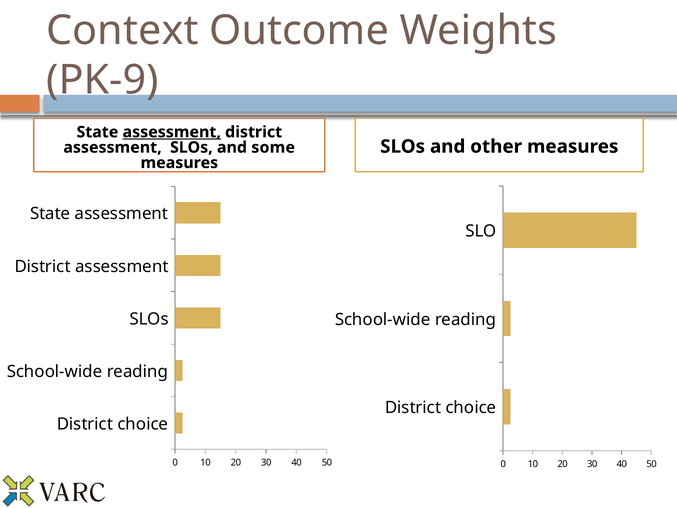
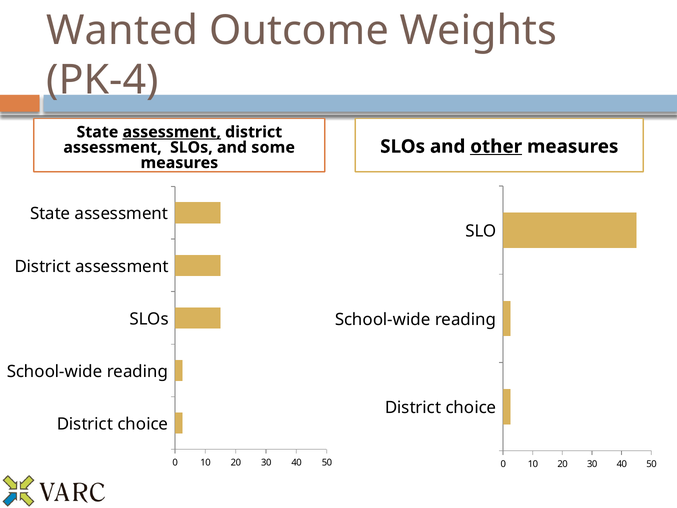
Context: Context -> Wanted (122, 30)
PK-9: PK-9 -> PK-4 (102, 80)
other underline: none -> present (496, 146)
